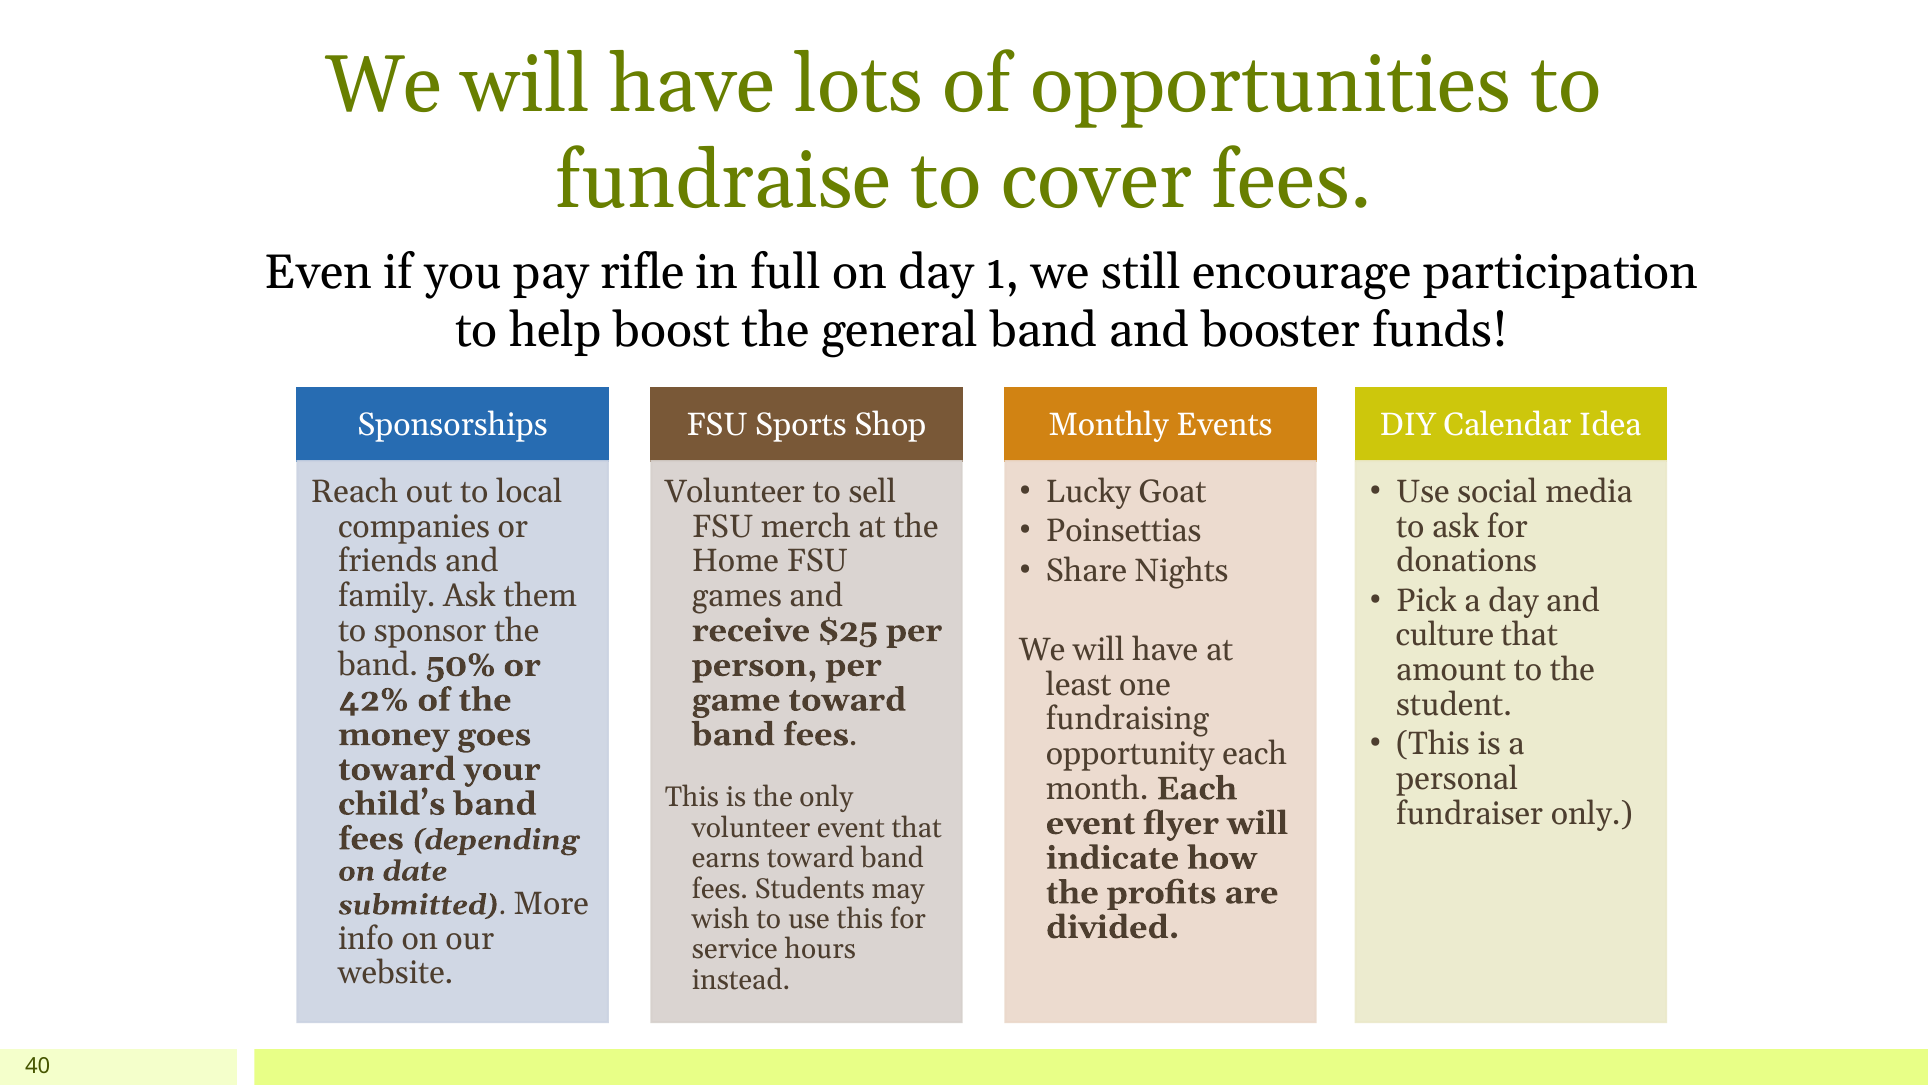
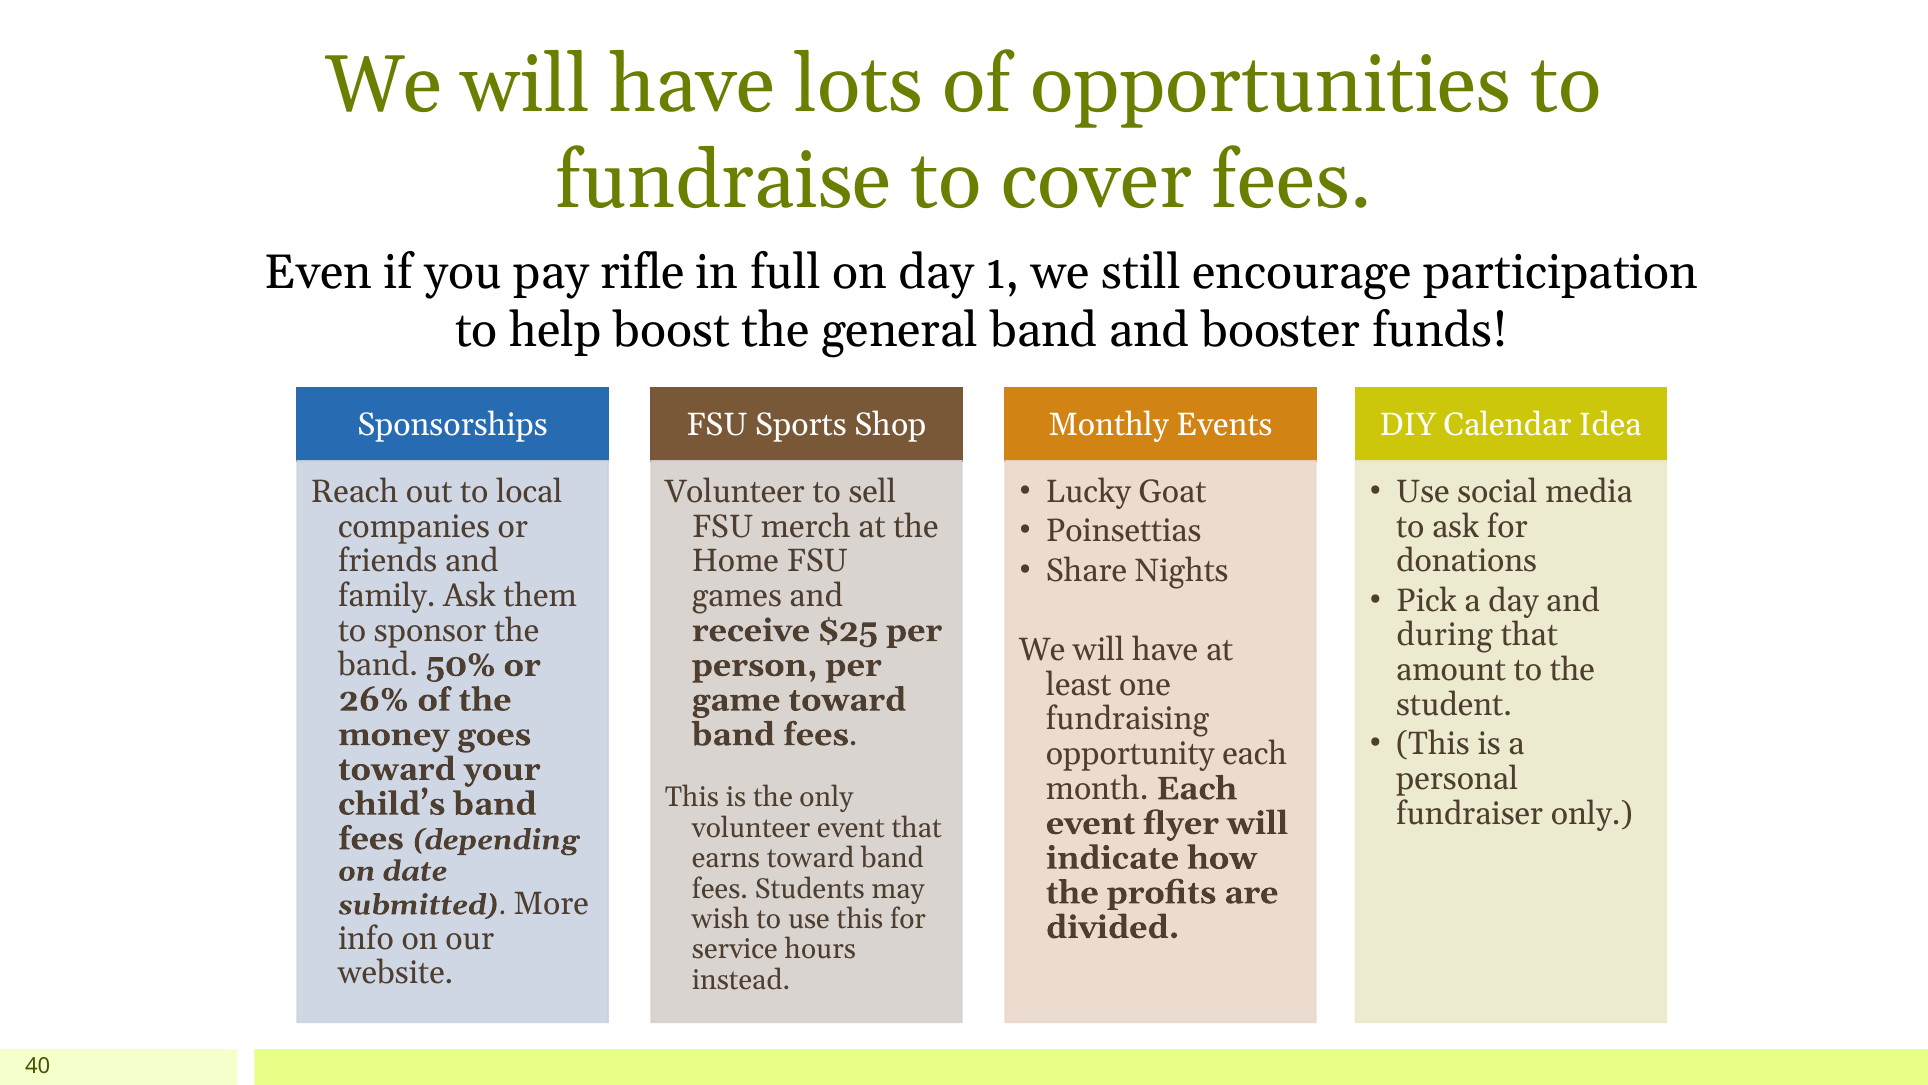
culture: culture -> during (1445, 635)
42%: 42% -> 26% (374, 700)
